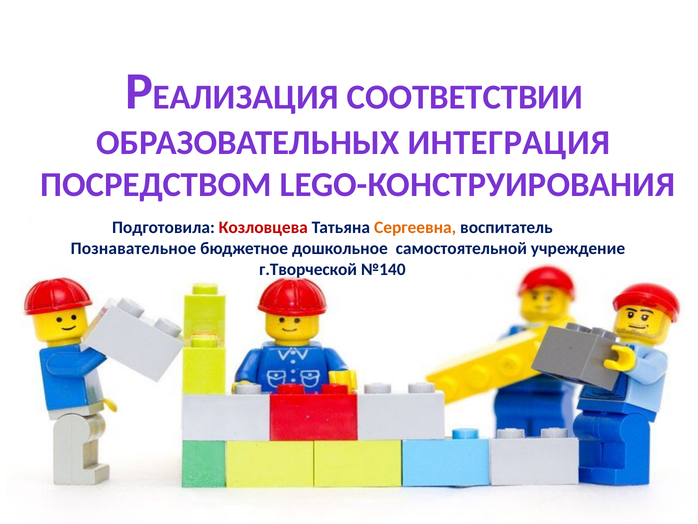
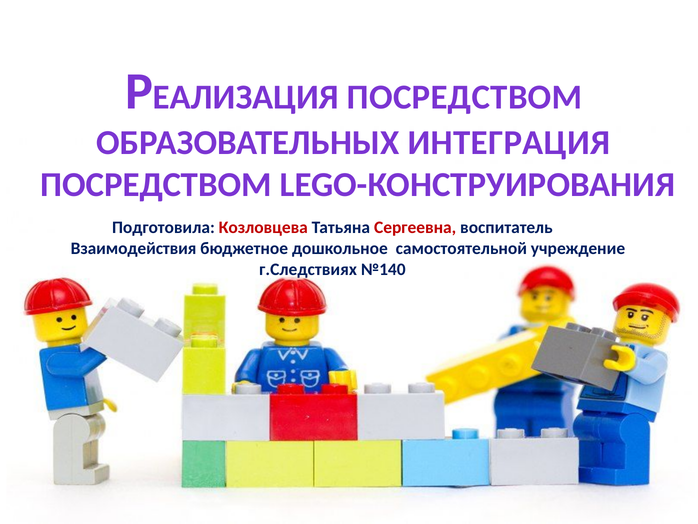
СООТВЕТСТВИИ: СООТВЕТСТВИИ -> ПОСРЕДСТВОМ (465, 97)
Сергеевна colour: orange -> red (415, 227)
Познавательное: Познавательное -> Взаимодействия (134, 248)
г.Творческой: г.Творческой -> г.Следствиях (308, 269)
